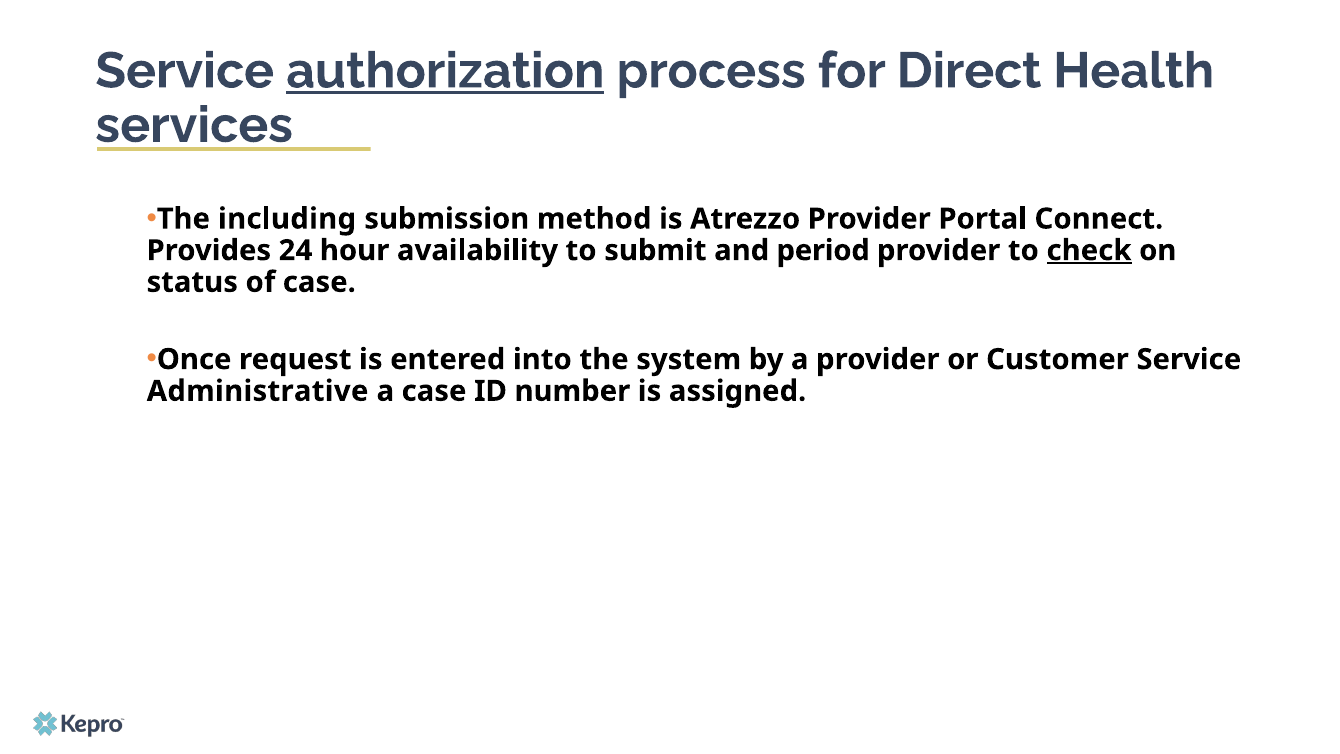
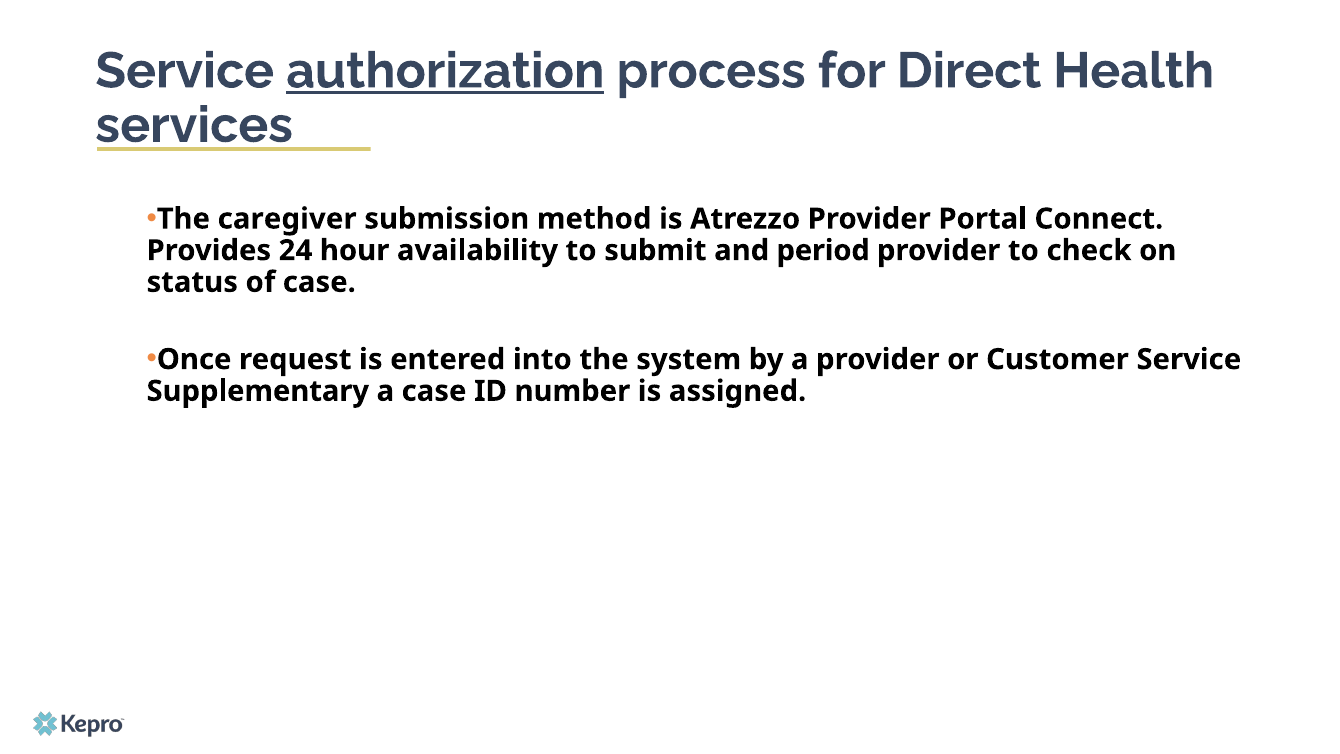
including: including -> caregiver (287, 219)
check underline: present -> none (1089, 250)
Administrative: Administrative -> Supplementary (258, 391)
